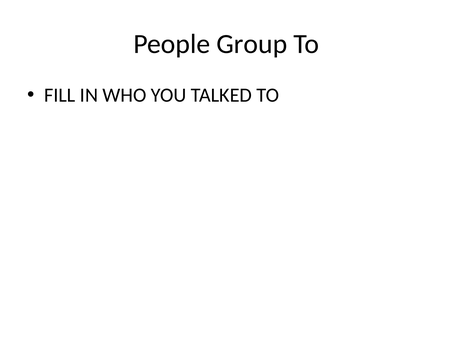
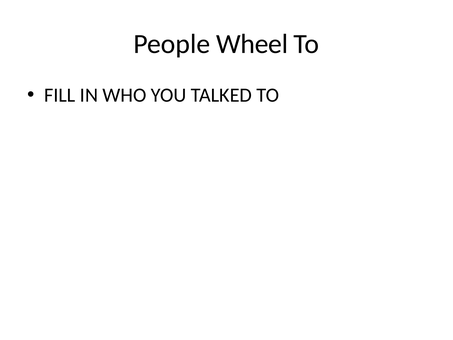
Group: Group -> Wheel (252, 44)
